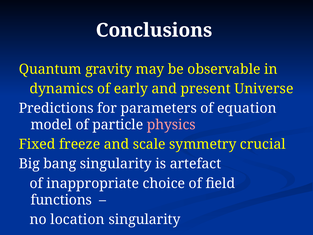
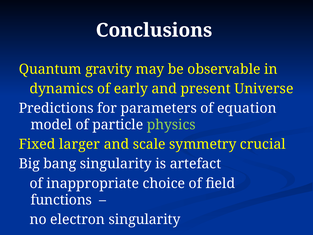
physics colour: pink -> light green (171, 125)
freeze: freeze -> larger (80, 144)
location: location -> electron (78, 219)
